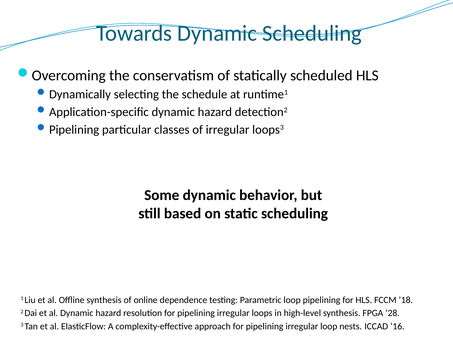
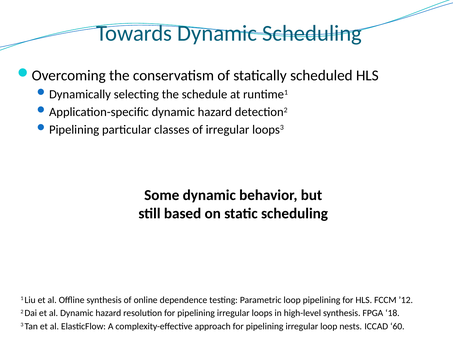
’18: ’18 -> ’12 (406, 300)
28: 28 -> 18 (392, 313)
16: 16 -> 60 (397, 326)
